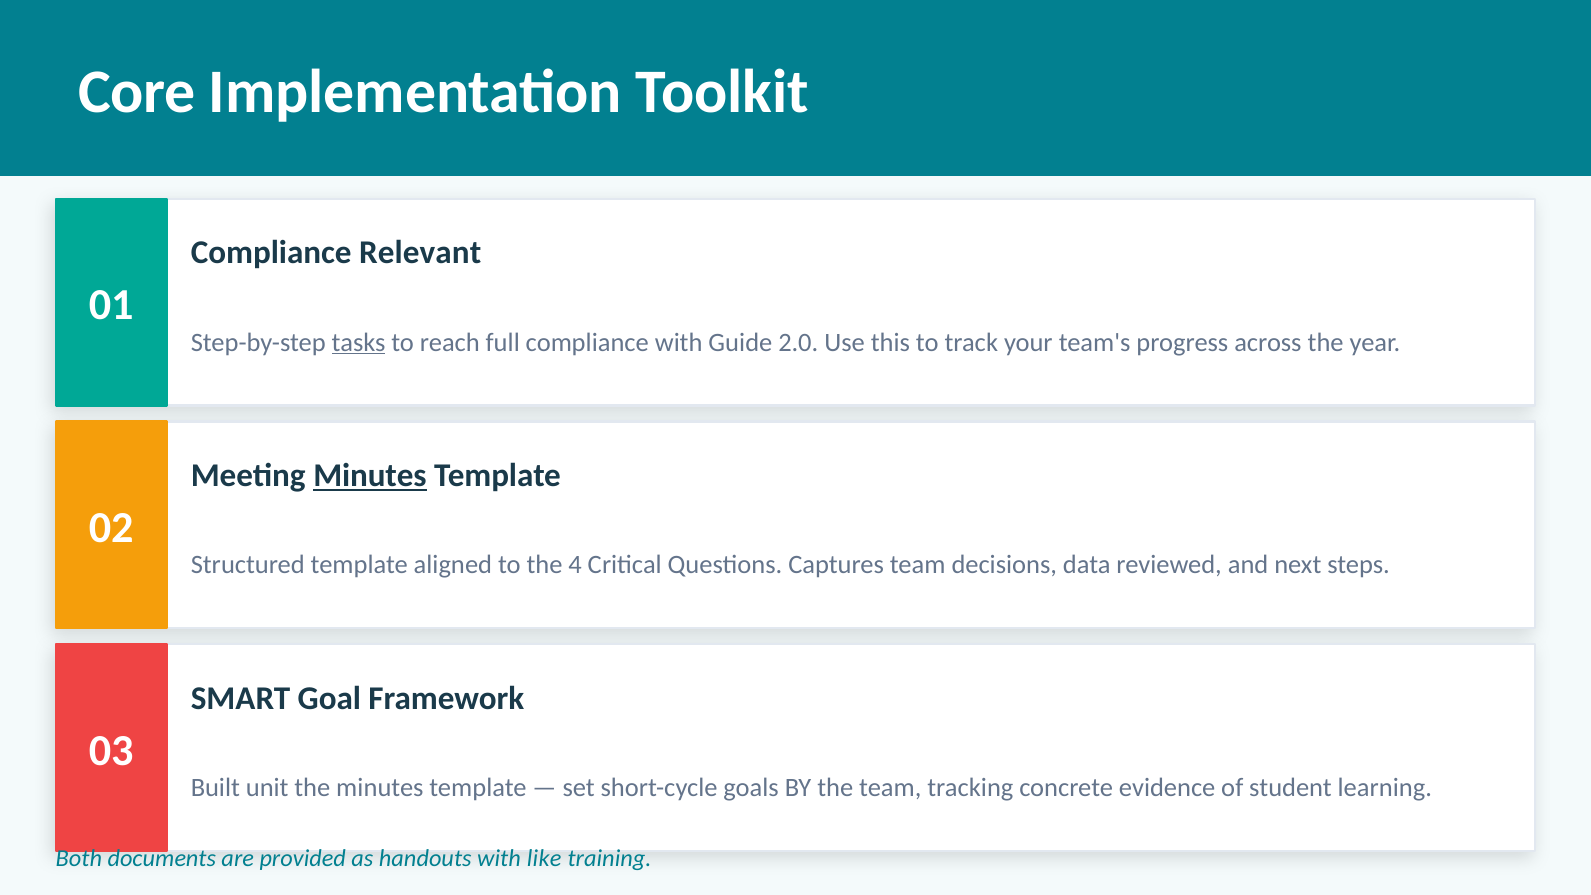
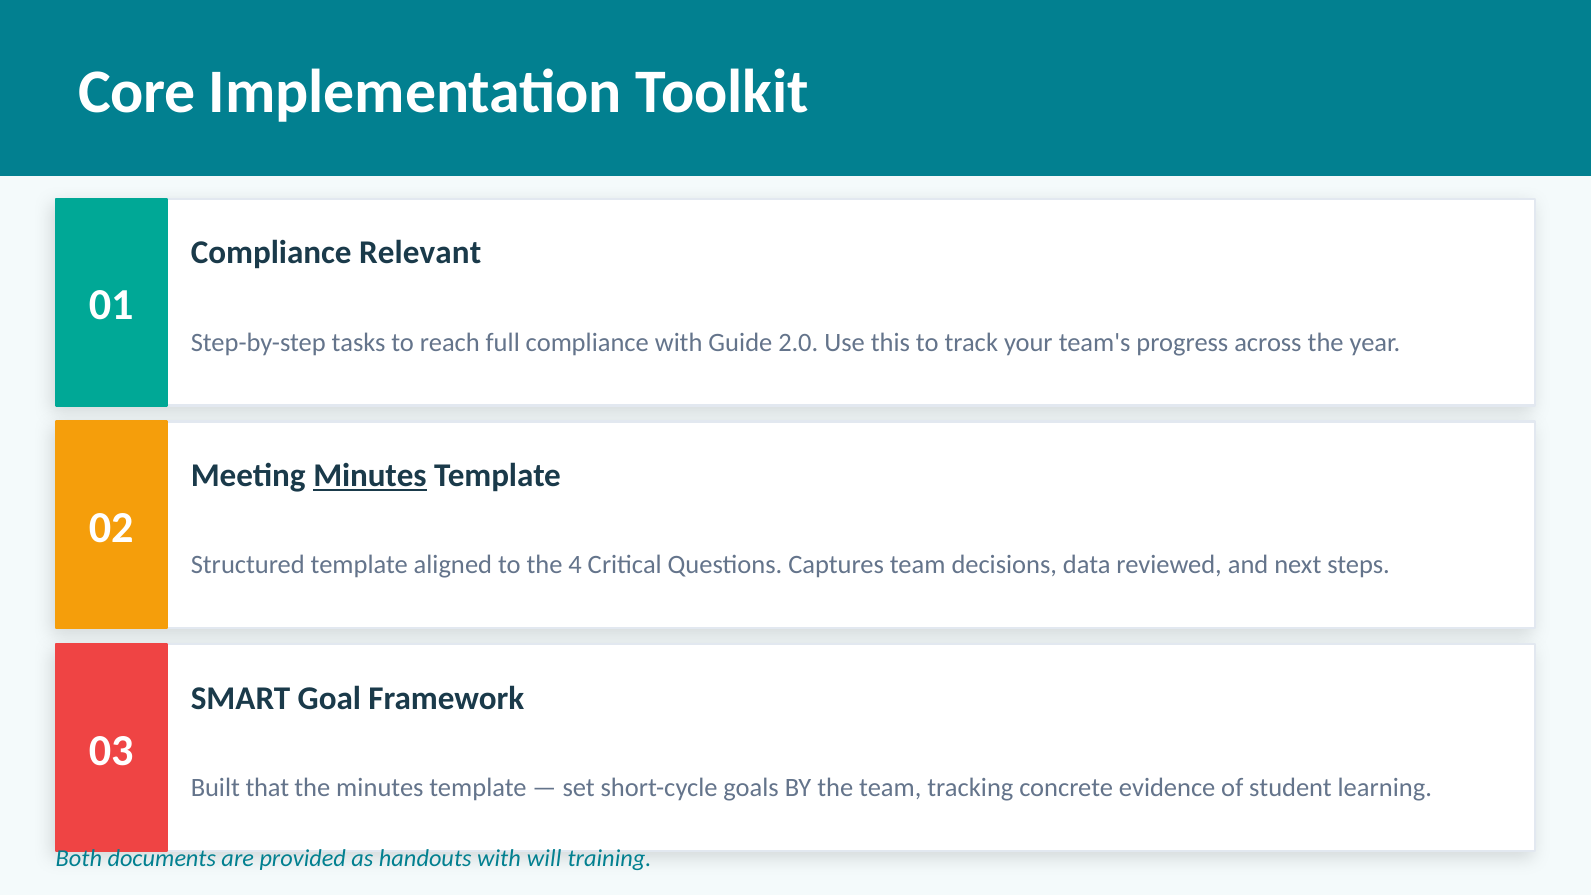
tasks underline: present -> none (359, 342)
unit: unit -> that (267, 788)
like: like -> will (544, 858)
